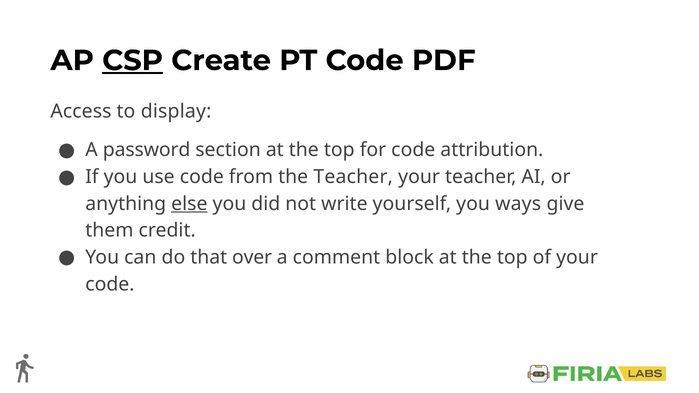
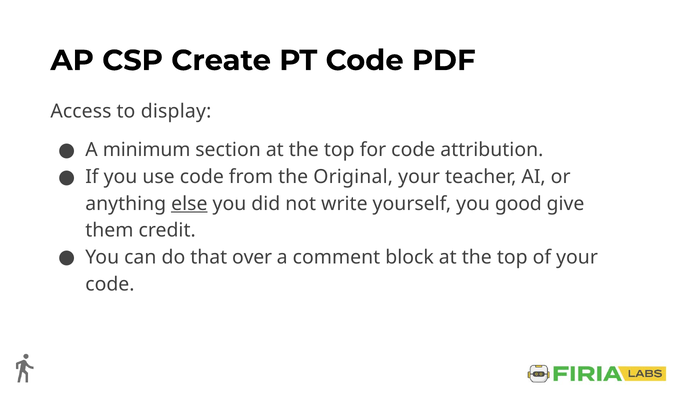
CSP underline: present -> none (133, 61)
password: password -> minimum (147, 150)
the Teacher: Teacher -> Original (353, 177)
ways: ways -> good (518, 204)
